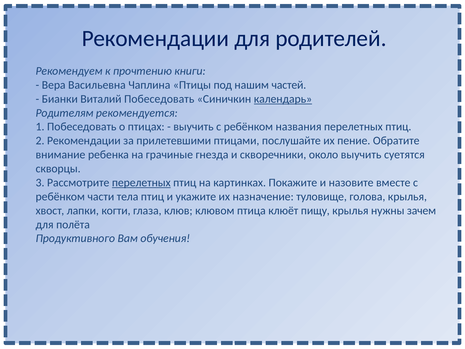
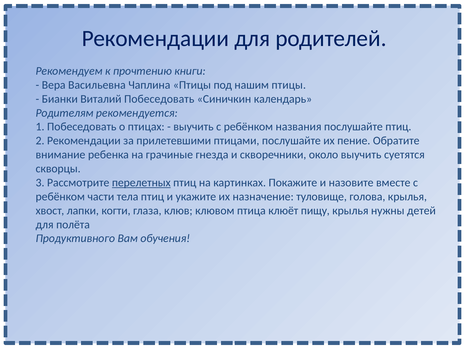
нашим частей: частей -> птицы (289, 85)
календарь underline: present -> none (283, 99)
названия перелетных: перелетных -> послушайте (353, 127)
зачем: зачем -> детей (421, 210)
